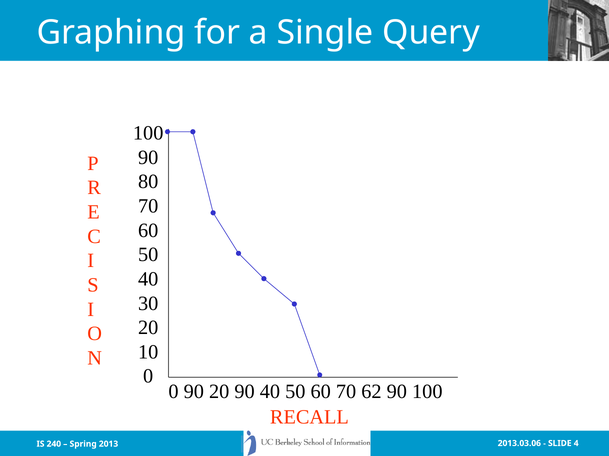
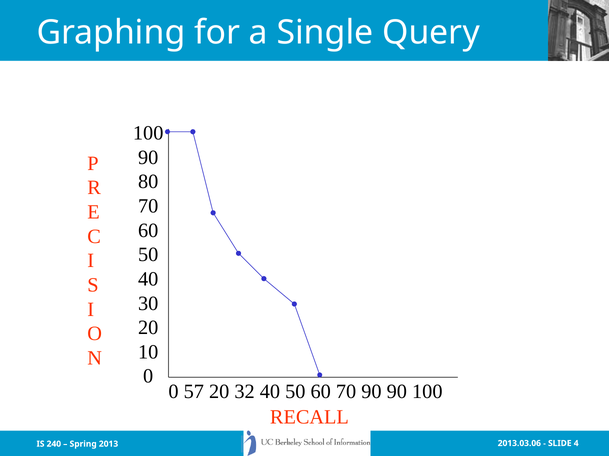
0 90: 90 -> 57 (194, 392)
20 90: 90 -> 32 (245, 392)
70 62: 62 -> 90 (371, 392)
